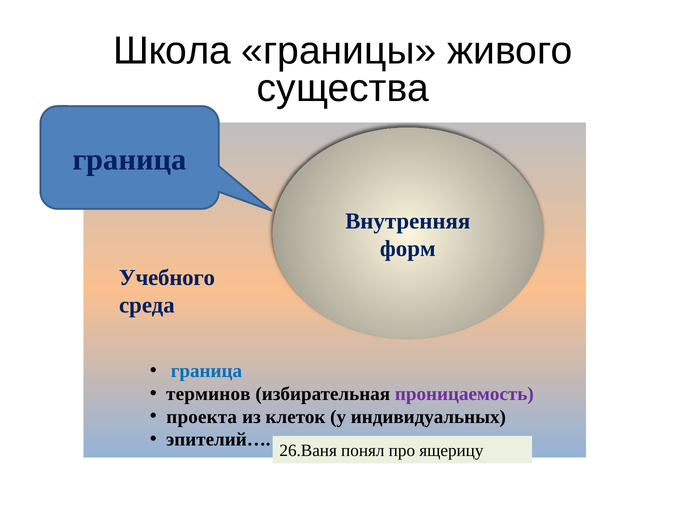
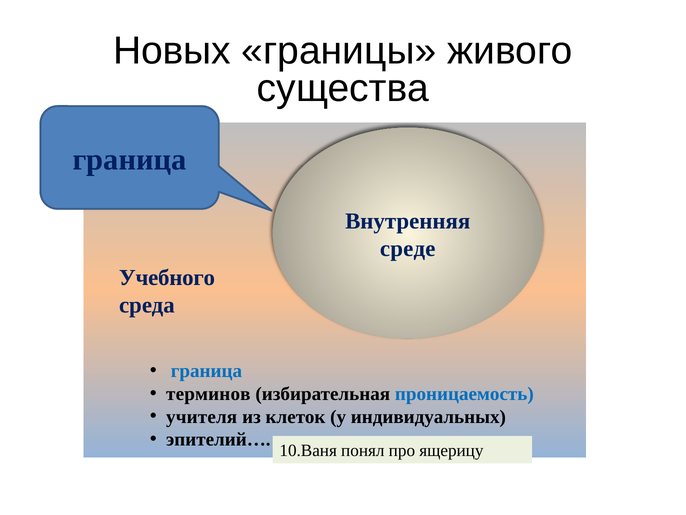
Школа: Школа -> Новых (172, 51)
форм: форм -> среде (408, 248)
проницаемость colour: purple -> blue (464, 393)
проекта: проекта -> учителя (202, 416)
26.Ваня: 26.Ваня -> 10.Ваня (308, 450)
